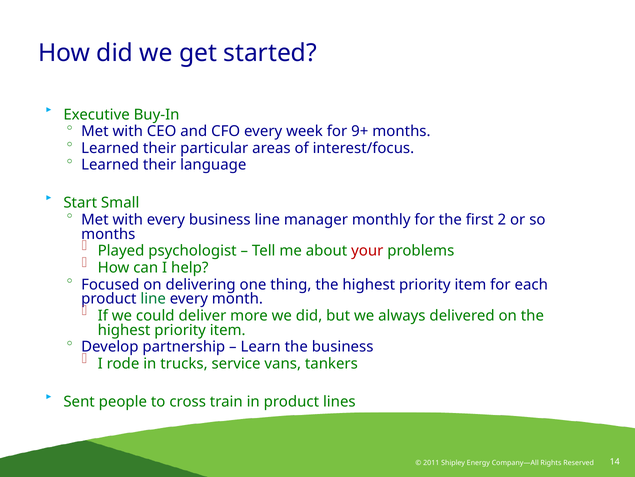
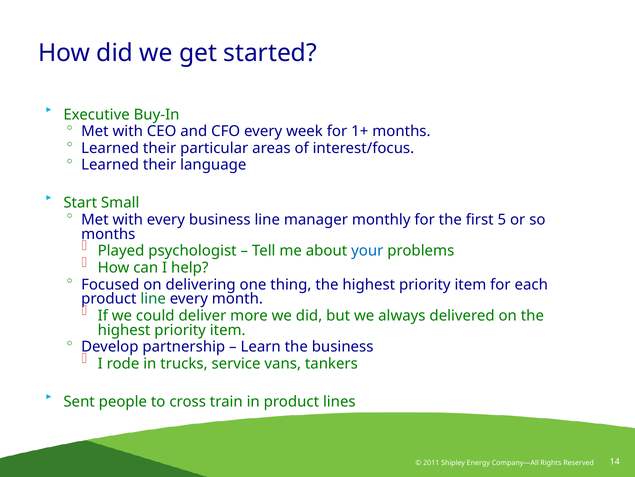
9+: 9+ -> 1+ (360, 131)
2: 2 -> 5 (502, 219)
your colour: red -> blue (367, 251)
